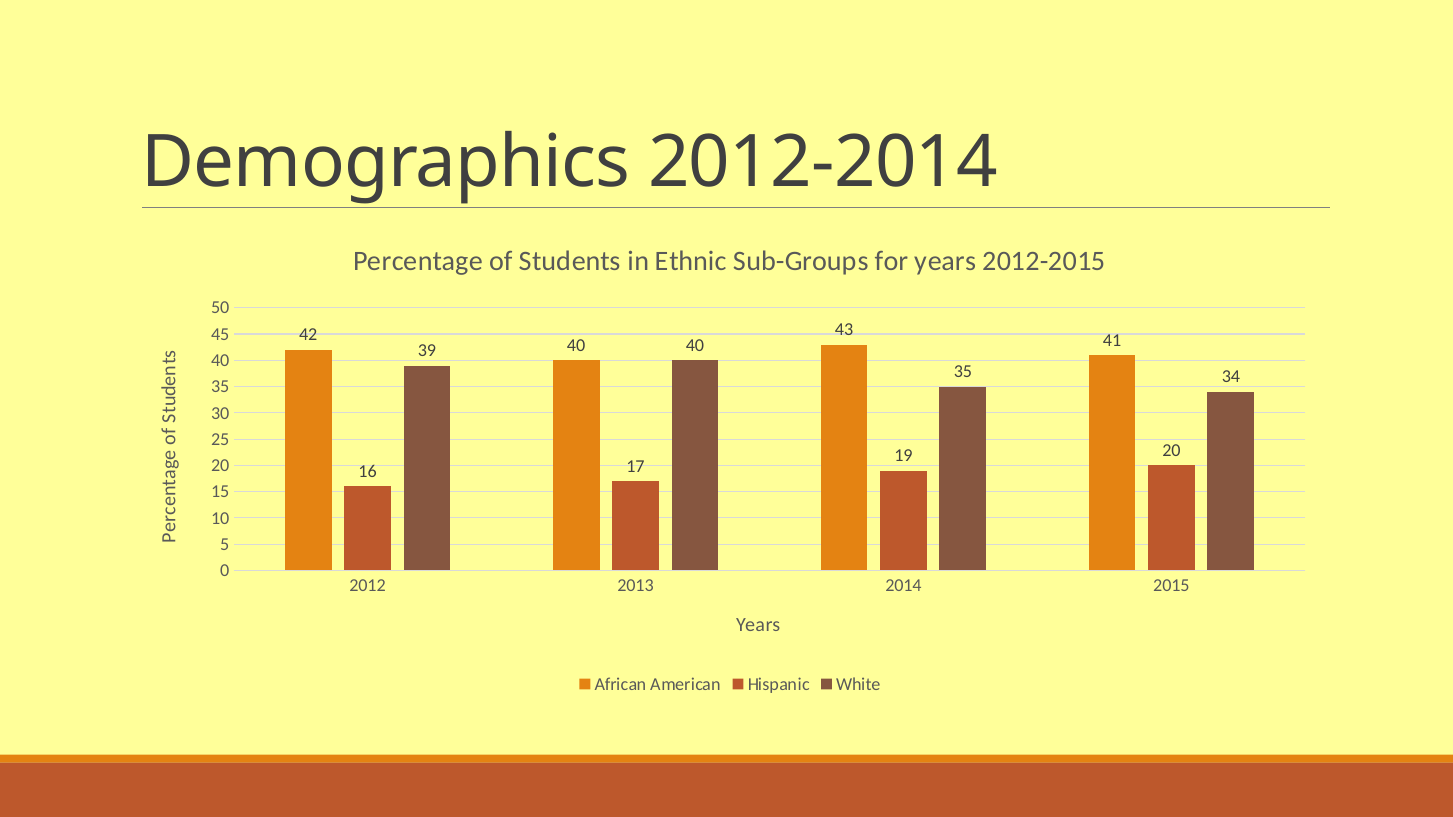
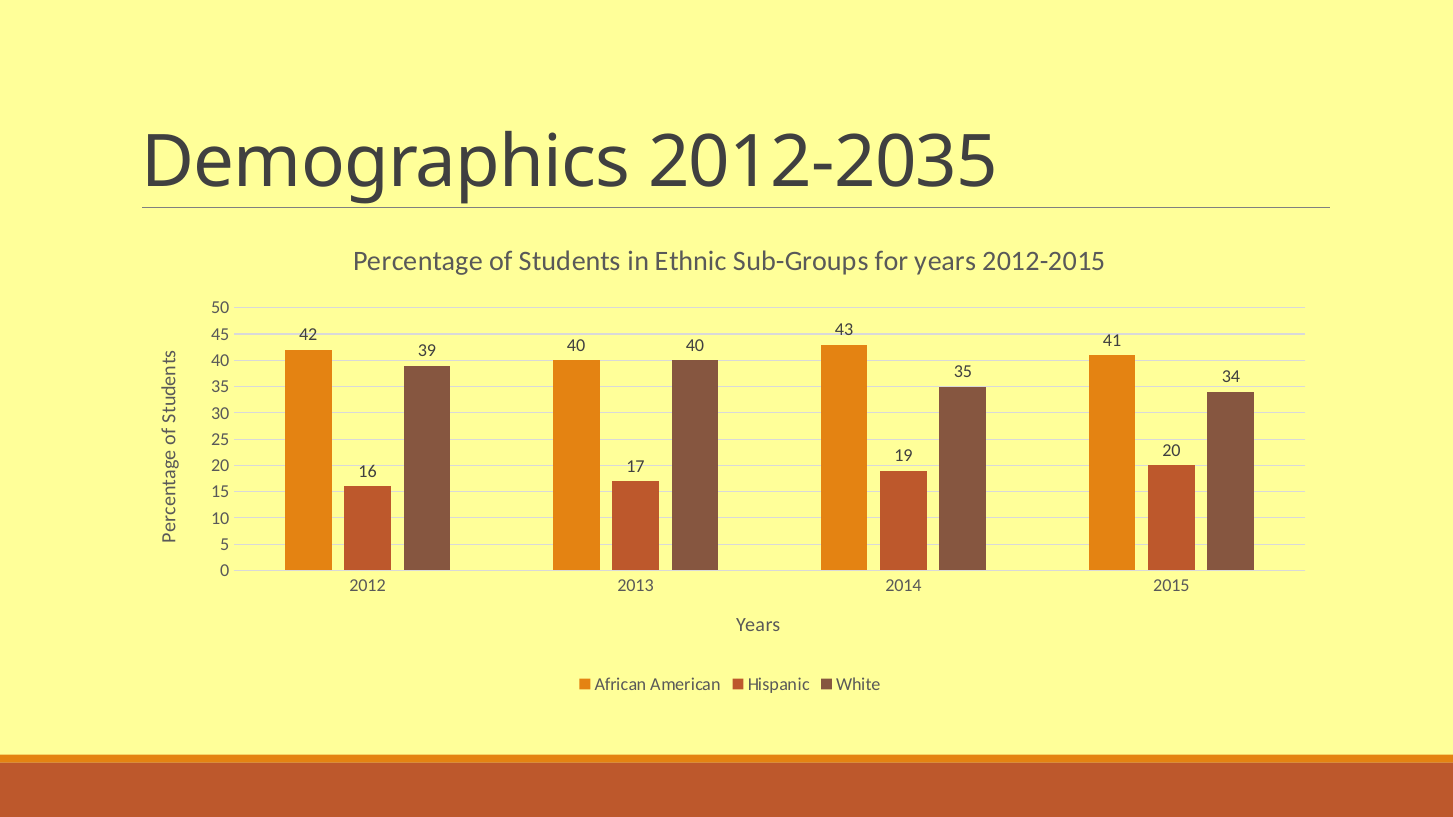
2012-2014: 2012-2014 -> 2012-2035 (823, 163)
